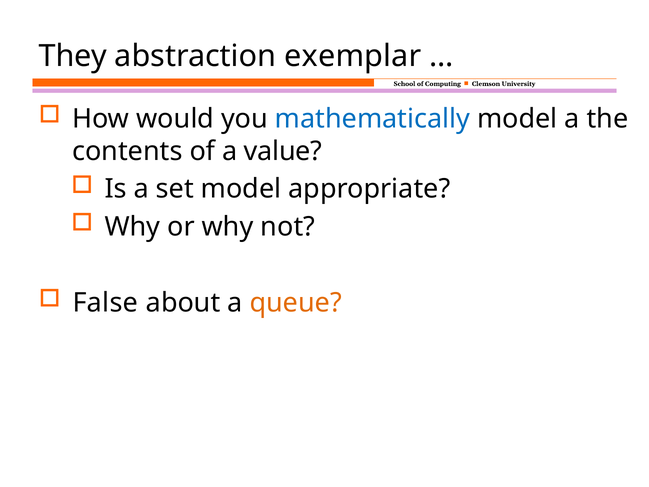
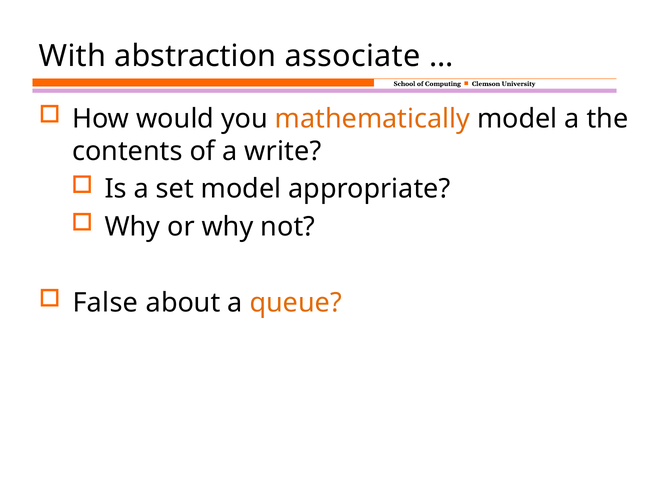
They: They -> With (72, 56)
exemplar: exemplar -> associate (353, 56)
mathematically colour: blue -> orange (372, 119)
value: value -> write (283, 151)
